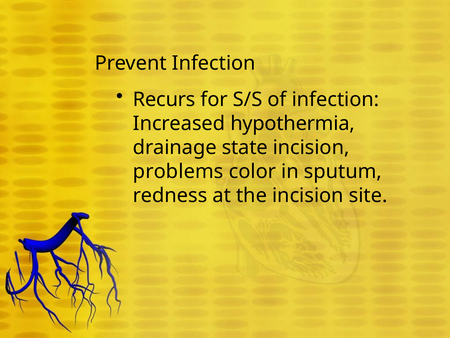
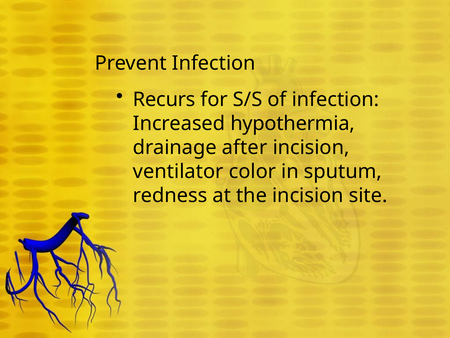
state: state -> after (245, 147)
problems: problems -> ventilator (178, 171)
